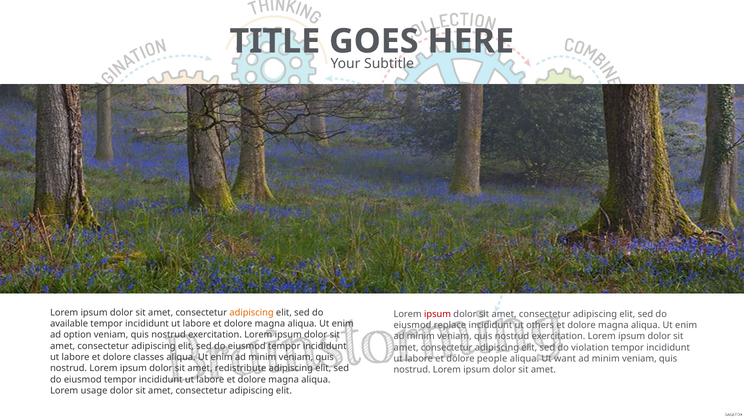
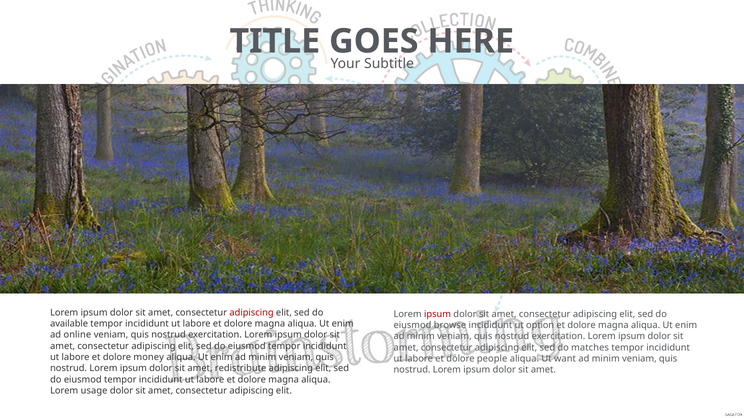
adipiscing colour: orange -> red (252, 313)
replace: replace -> browse (450, 326)
others: others -> option (540, 326)
option: option -> online (77, 335)
violation: violation -> matches (590, 348)
classes: classes -> money (149, 358)
